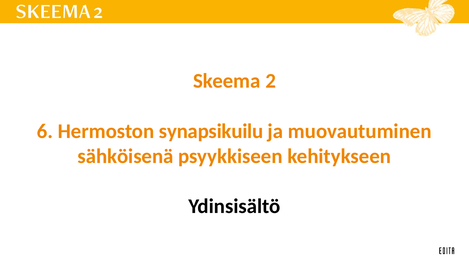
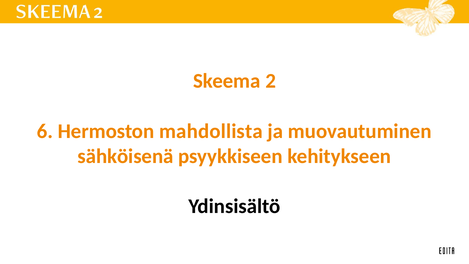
synapsikuilu: synapsikuilu -> mahdollista (211, 131)
